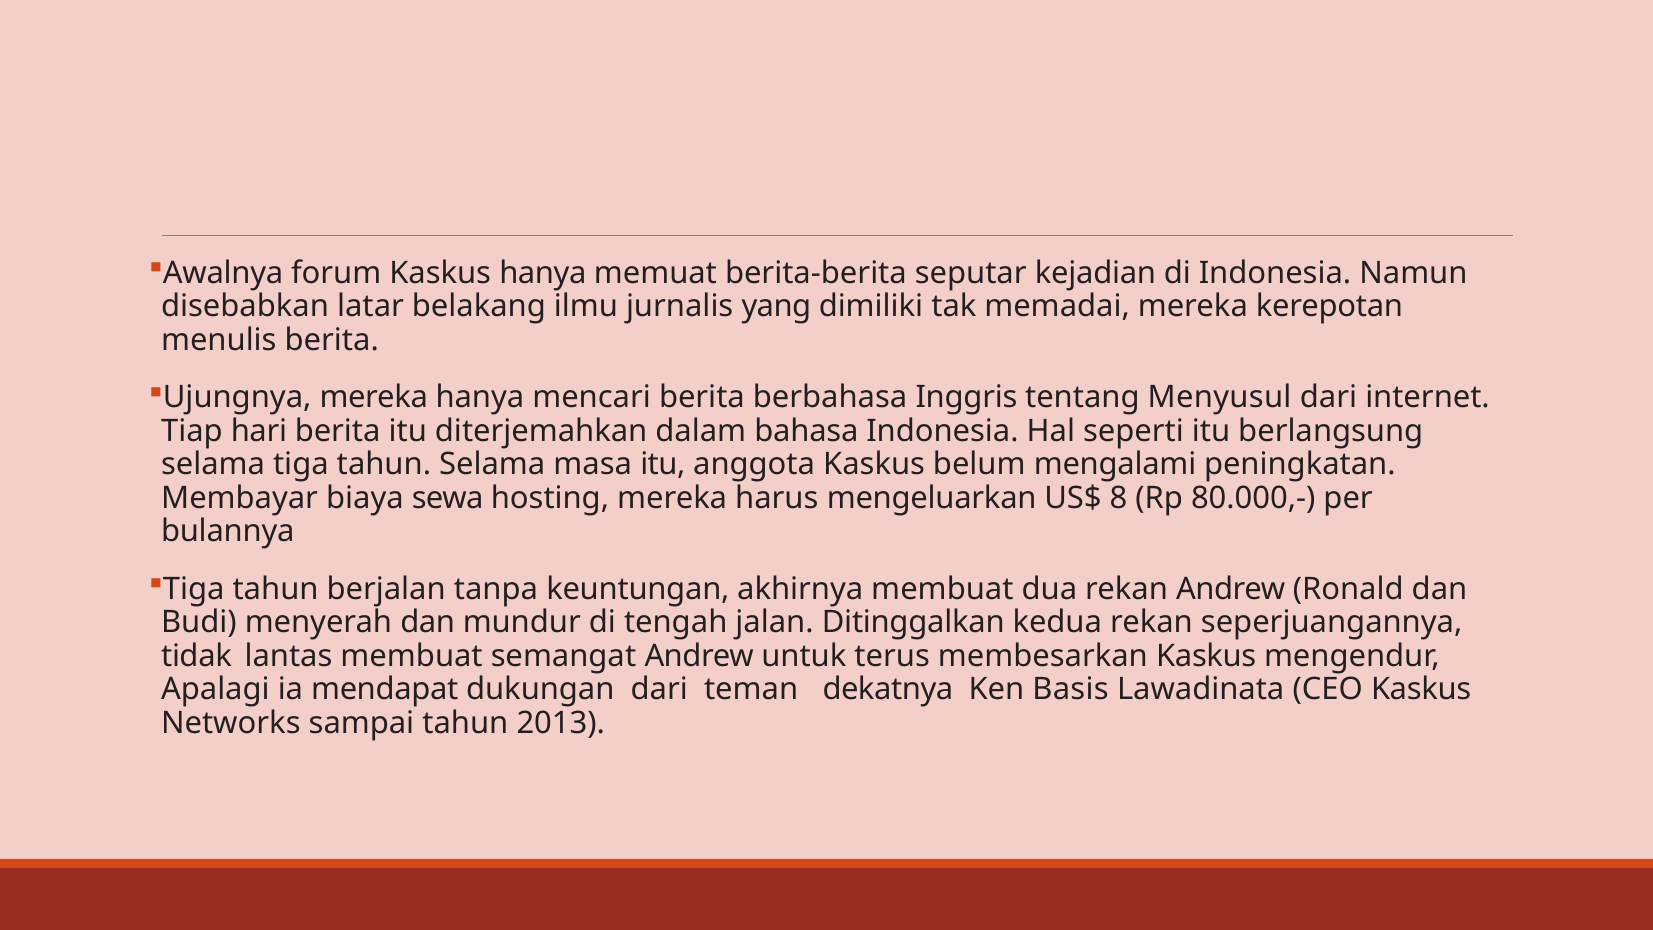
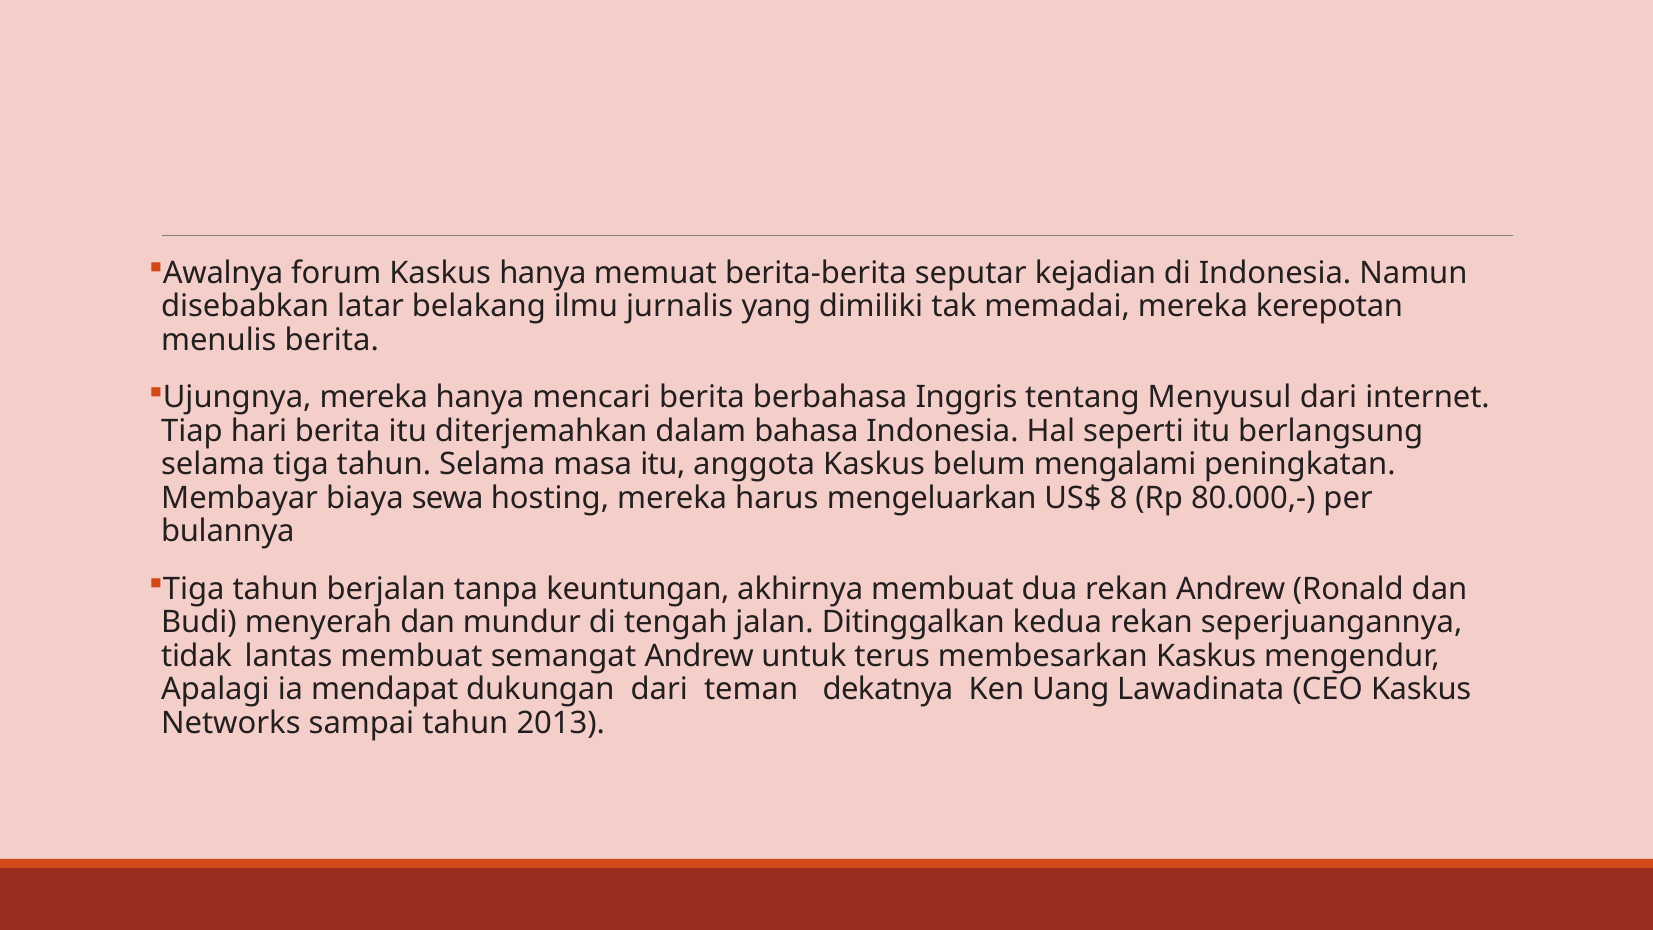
Basis: Basis -> Uang (1071, 690)
